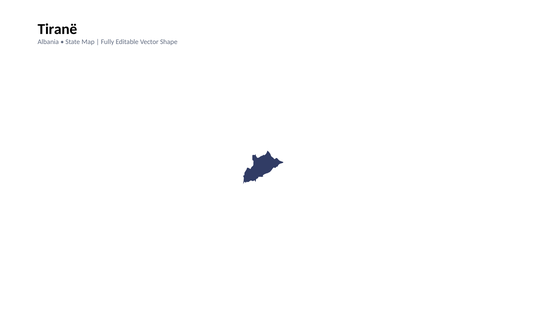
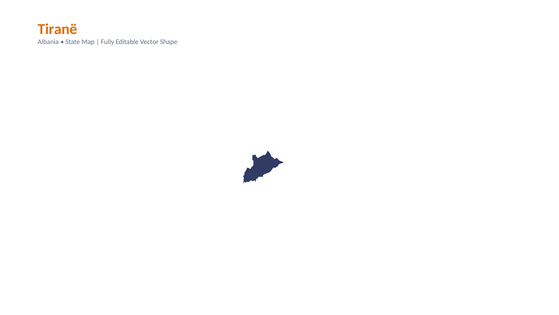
Tiranë colour: black -> orange (57, 29)
